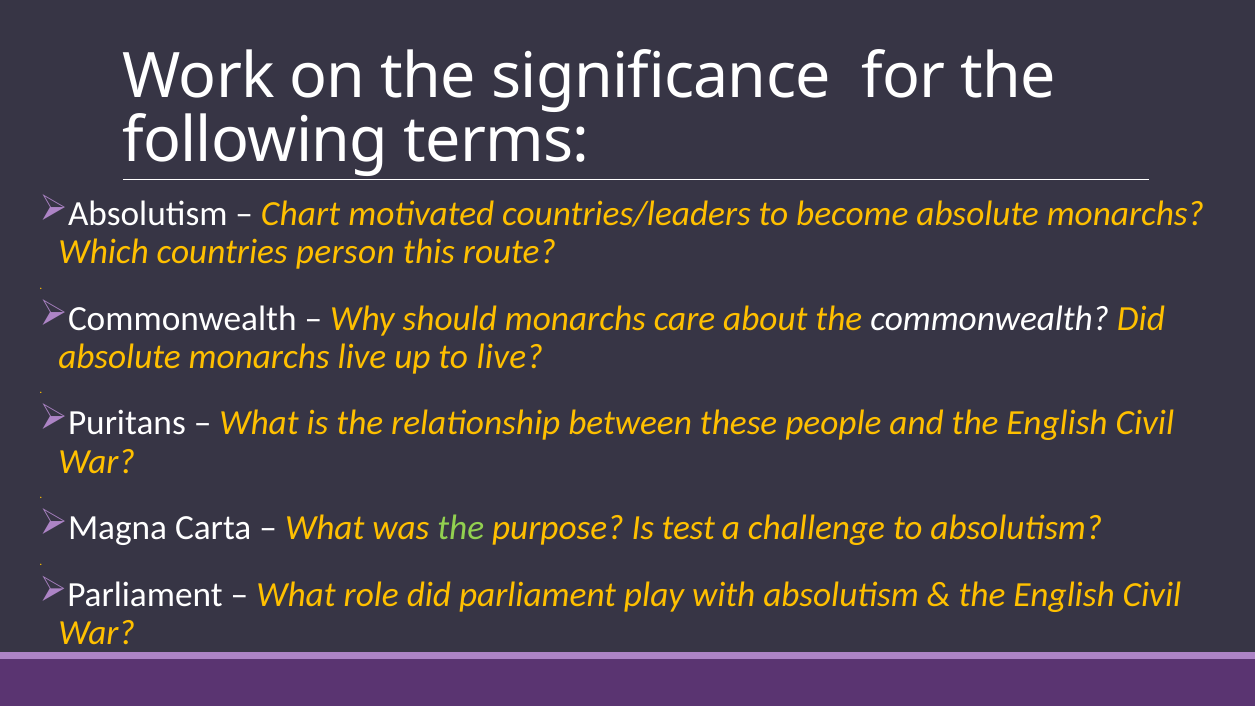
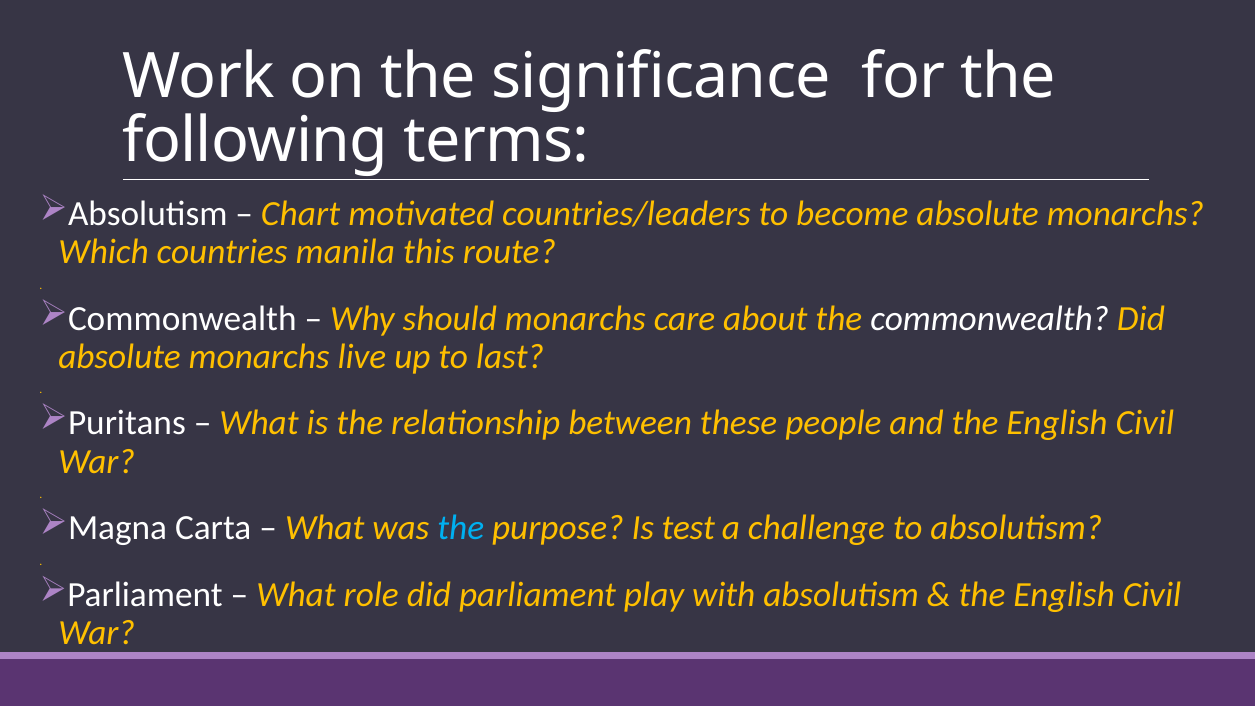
person: person -> manila (345, 252)
to live: live -> last (510, 357)
the colour: light green -> light blue (461, 528)
